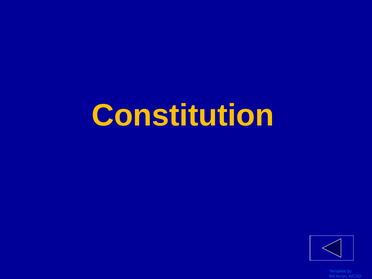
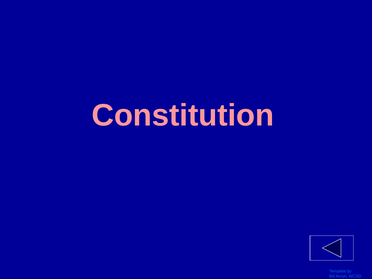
Constitution colour: yellow -> pink (183, 115)
